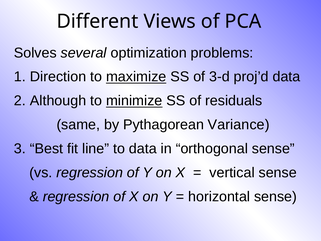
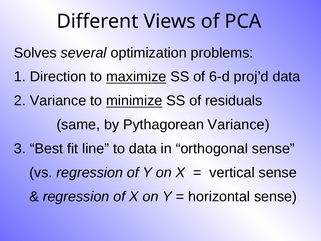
3-d: 3-d -> 6-d (219, 77)
Although: Although -> Variance (58, 101)
